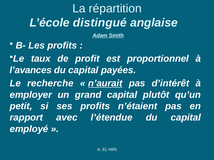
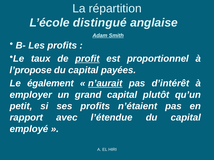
profit underline: none -> present (87, 59)
l’avances: l’avances -> l’propose (31, 70)
recherche: recherche -> également (51, 84)
